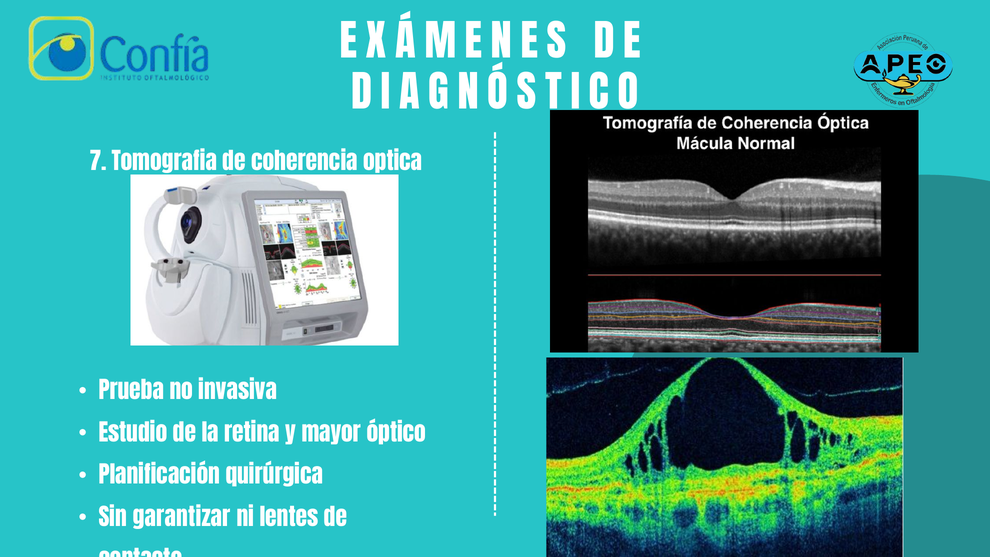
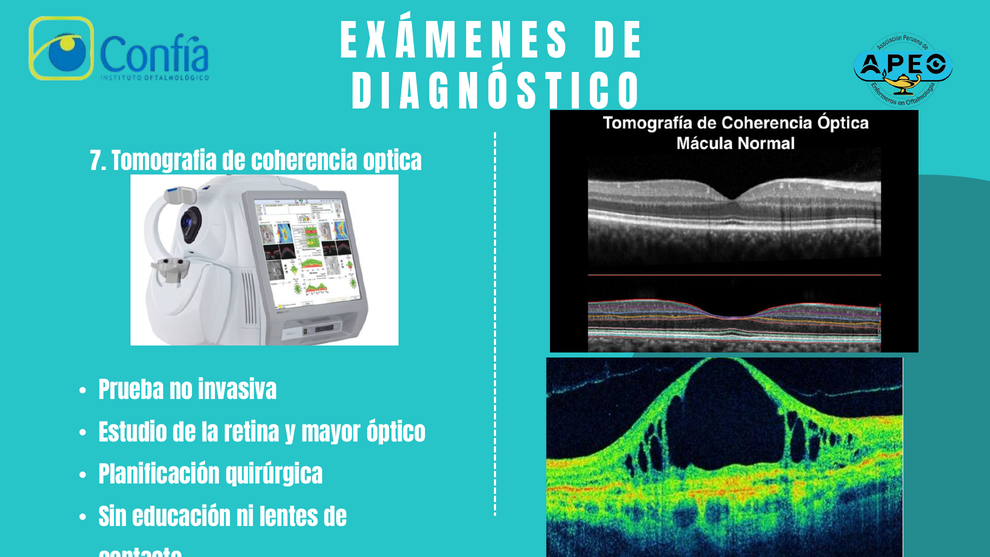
garantizar: garantizar -> educación (182, 518)
